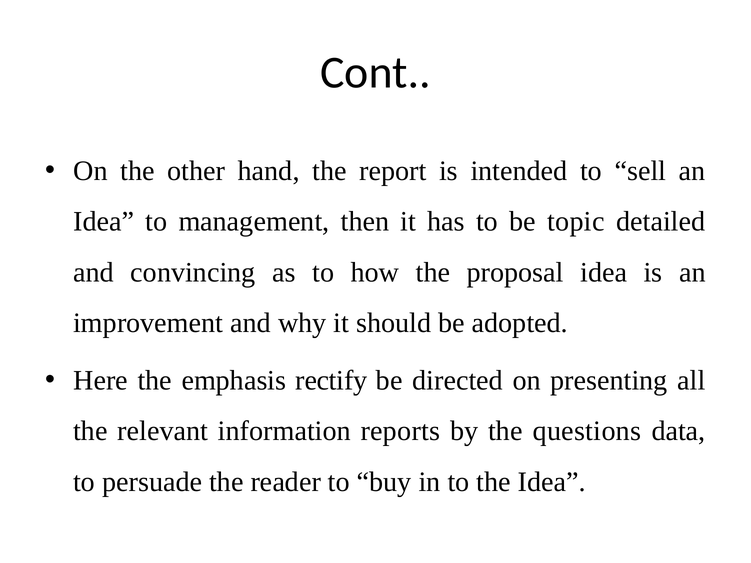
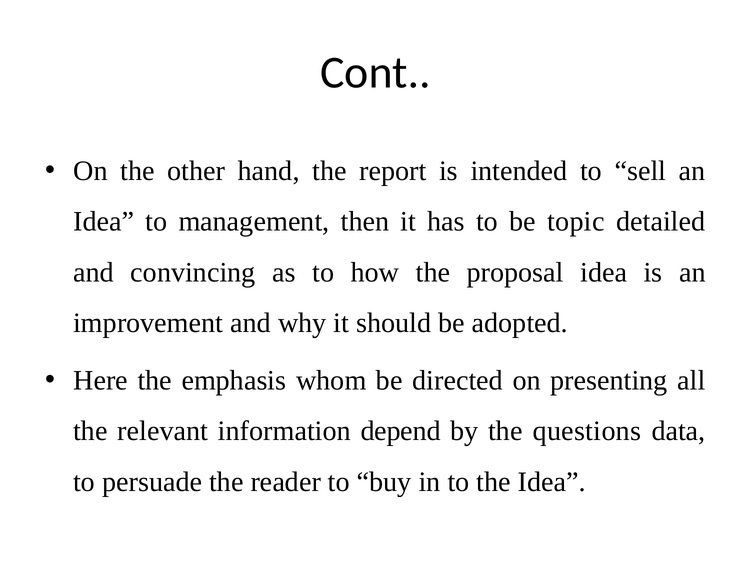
rectify: rectify -> whom (331, 381)
reports: reports -> depend (401, 431)
